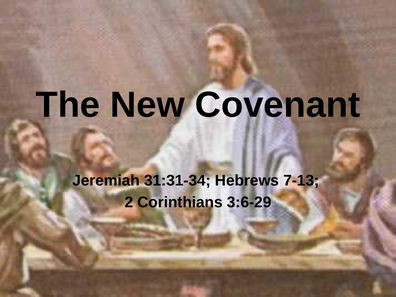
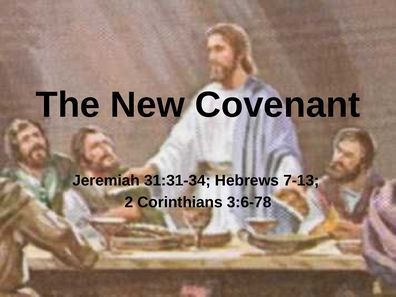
3:6-29: 3:6-29 -> 3:6-78 (249, 202)
